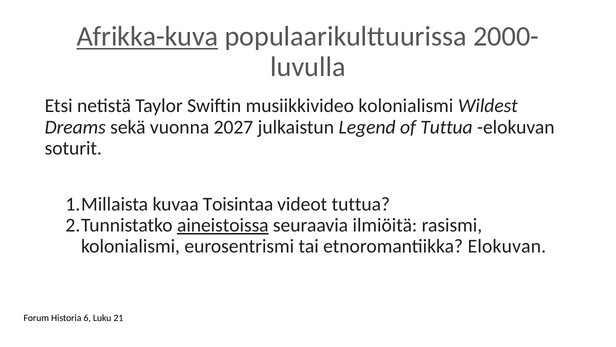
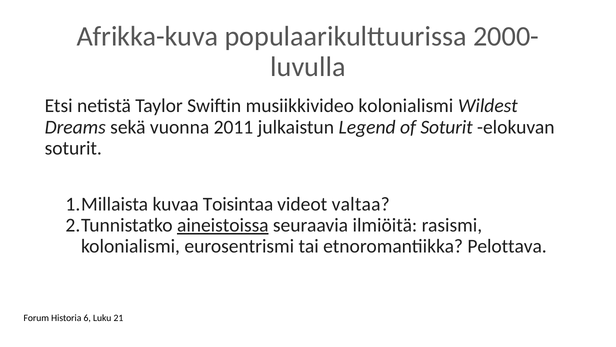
Afrikka-kuva underline: present -> none (147, 37)
2027: 2027 -> 2011 (233, 127)
of Tuttua: Tuttua -> Soturit (447, 127)
videot tuttua: tuttua -> valtaa (361, 204)
etnoromantiikka Elokuvan: Elokuvan -> Pelottava (507, 246)
